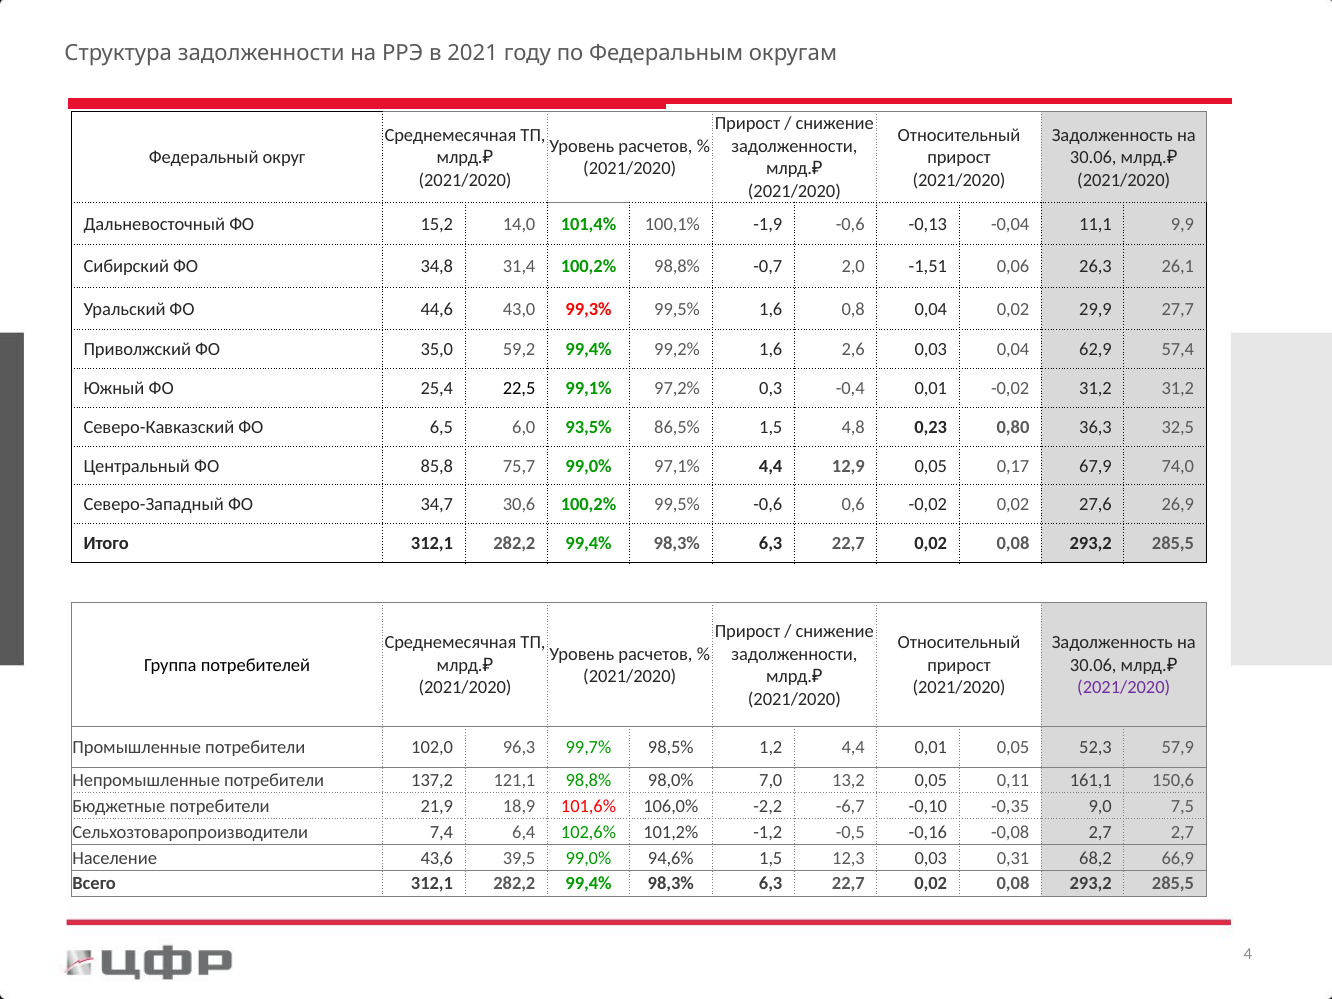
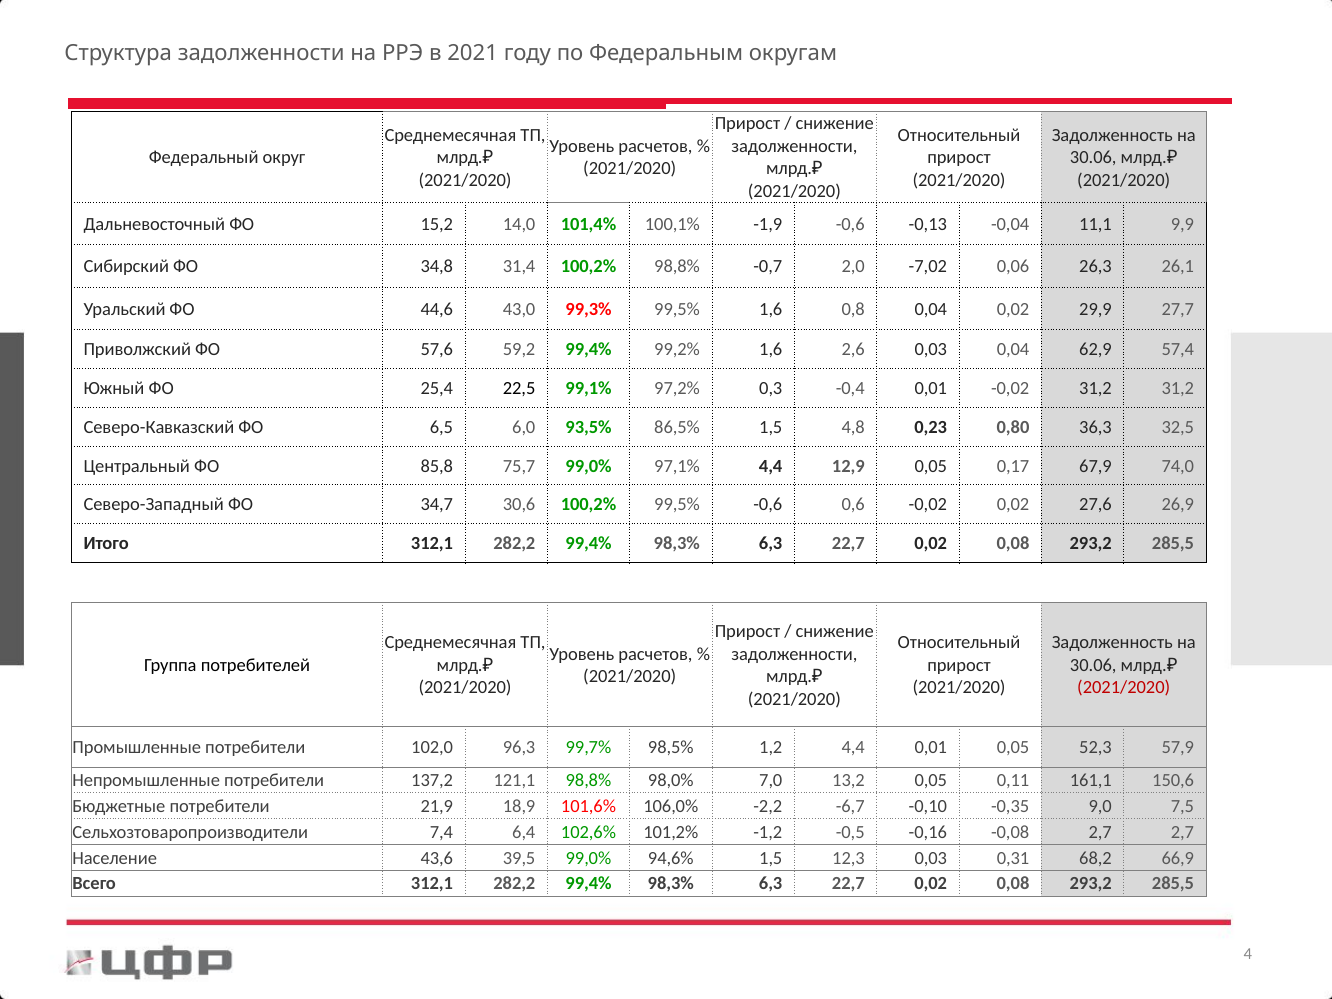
-1,51: -1,51 -> -7,02 (928, 267)
35,0: 35,0 -> 57,6 (437, 350)
2021/2020 colour: purple -> red (1124, 688)
